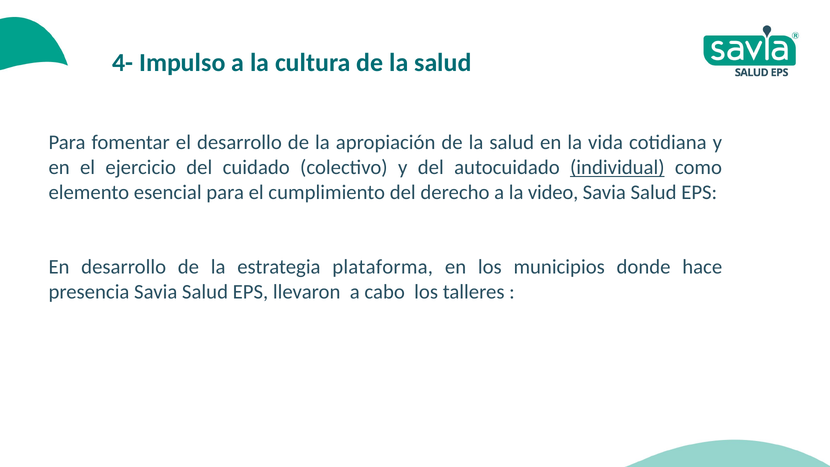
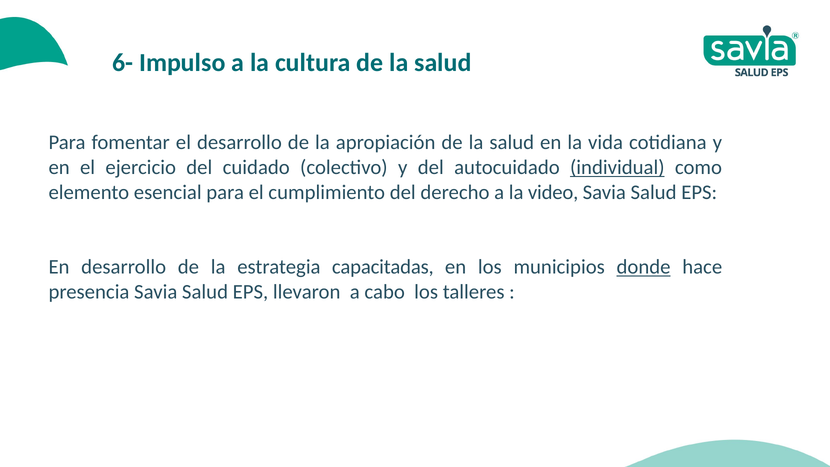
4-: 4- -> 6- (123, 63)
plataforma: plataforma -> capacitadas (383, 267)
donde underline: none -> present (644, 267)
